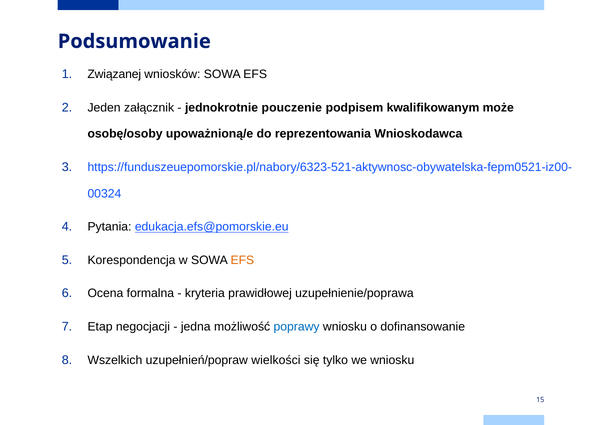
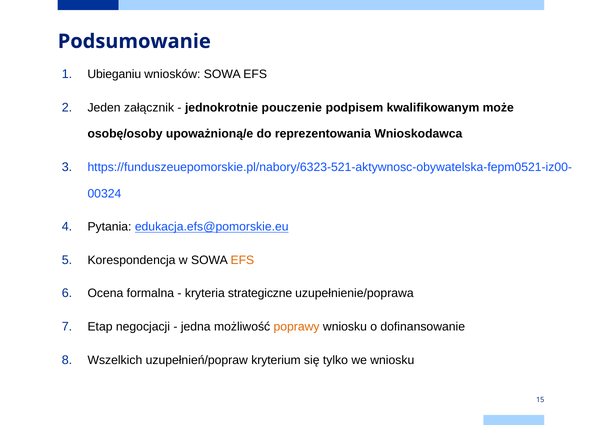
Związanej: Związanej -> Ubieganiu (114, 75)
prawidłowej: prawidłowej -> strategiczne (260, 294)
poprawy colour: blue -> orange (297, 327)
wielkości: wielkości -> kryterium (276, 361)
